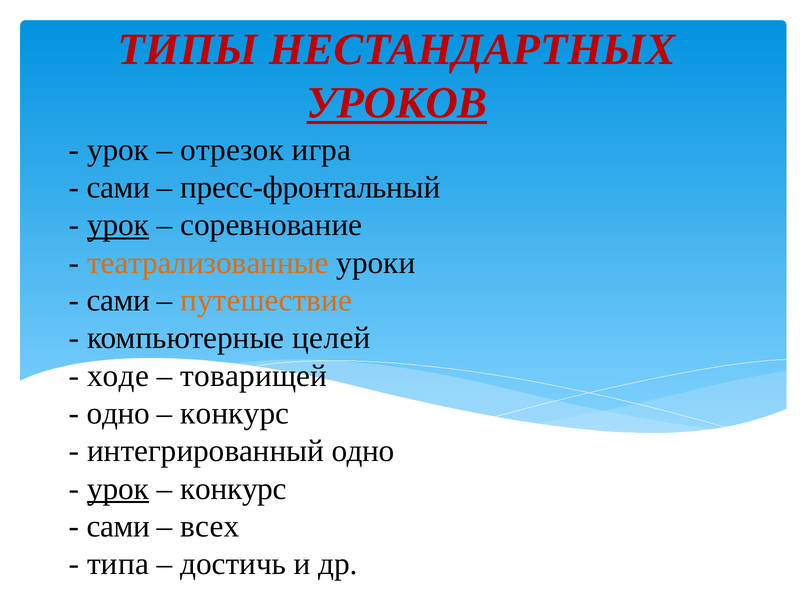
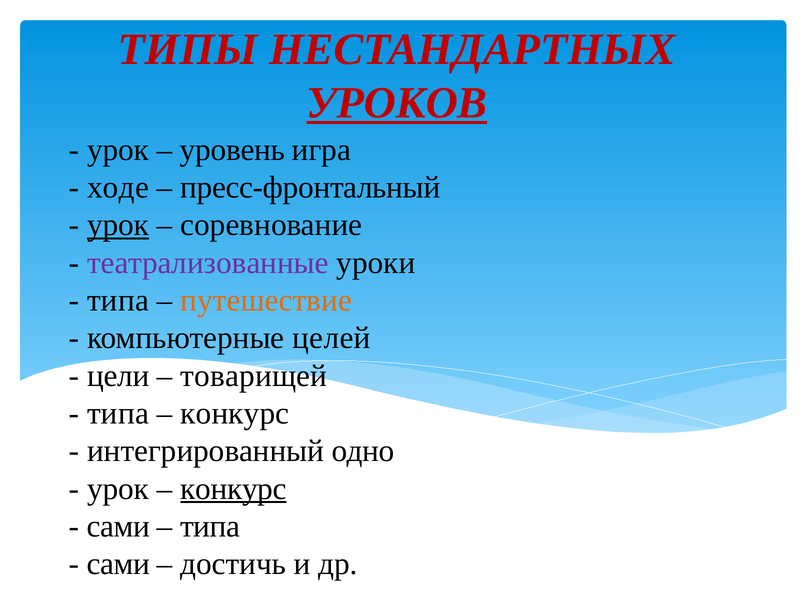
отрезок: отрезок -> уровень (232, 150)
сами: сами -> ходе (118, 187)
театрализованные colour: orange -> purple (208, 262)
сами: сами -> типа (118, 300)
ходе: ходе -> цели (118, 375)
одно: одно -> типа (118, 413)
урок underline: present -> none (118, 488)
конкурс underline: none -> present (234, 488)
всех: всех -> типа (210, 526)
типа: типа -> сами (118, 564)
